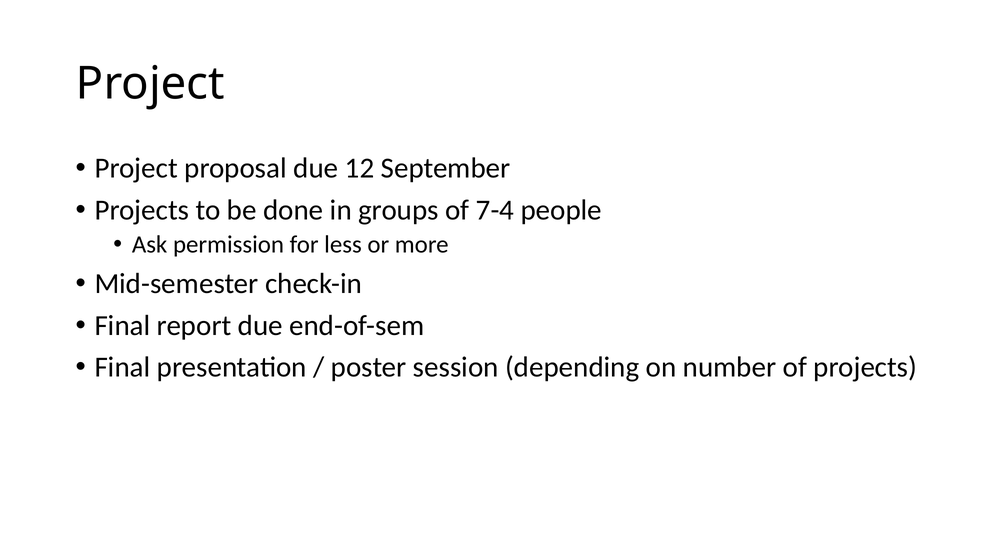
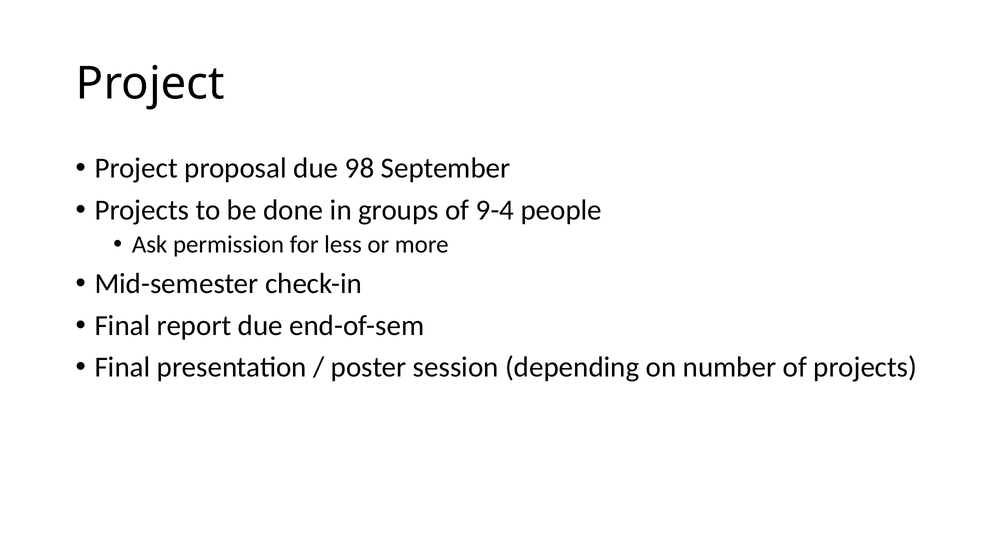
12: 12 -> 98 (360, 168)
7-4: 7-4 -> 9-4 (495, 210)
